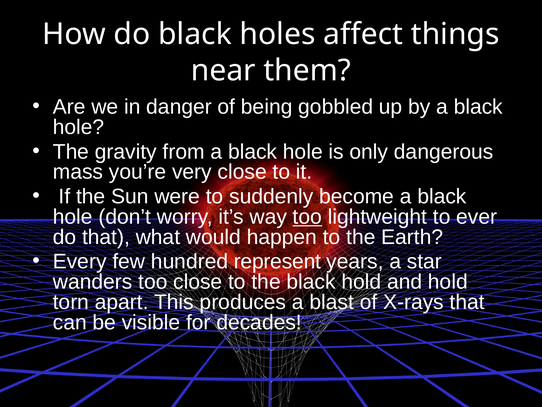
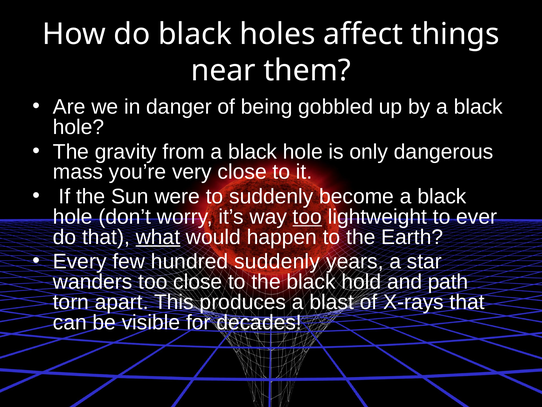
what underline: none -> present (158, 237)
hundred represent: represent -> suddenly (277, 261)
and hold: hold -> path (448, 281)
